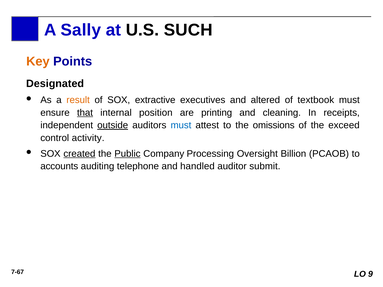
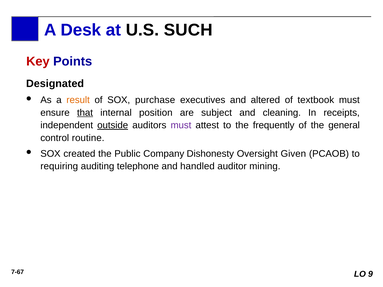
Sally: Sally -> Desk (81, 30)
Key colour: orange -> red (38, 62)
extractive: extractive -> purchase (155, 100)
printing: printing -> subject (217, 113)
must colour: blue -> purple (181, 125)
omissions: omissions -> frequently (274, 125)
exceed: exceed -> general (344, 125)
activity: activity -> routine (88, 138)
created underline: present -> none (79, 154)
Public underline: present -> none (127, 154)
Processing: Processing -> Dishonesty (210, 154)
Billion: Billion -> Given (293, 154)
accounts: accounts -> requiring (59, 166)
submit: submit -> mining (265, 166)
